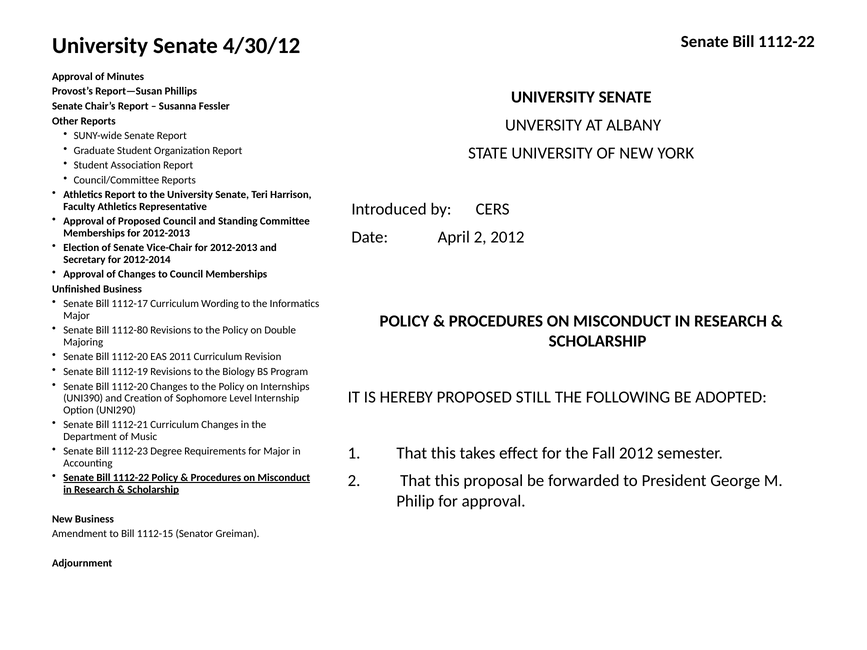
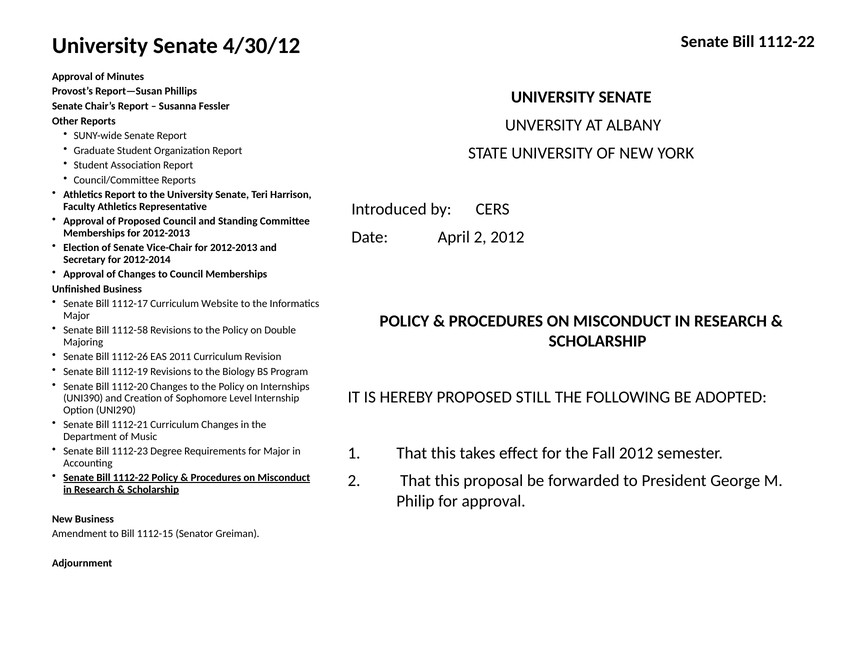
Wording: Wording -> Website (220, 304)
1112-80: 1112-80 -> 1112-58 (130, 331)
1112-20: 1112-20 -> 1112-26 (130, 357)
